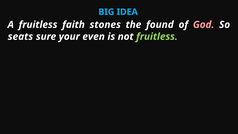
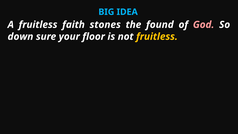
seats: seats -> down (20, 37)
even: even -> floor (94, 37)
fruitless colour: light green -> yellow (157, 37)
